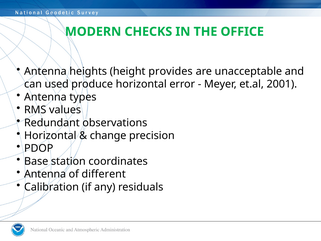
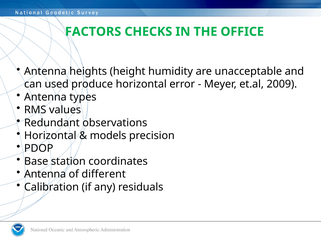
MODERN: MODERN -> FACTORS (93, 32)
provides: provides -> humidity (171, 71)
2001: 2001 -> 2009 (282, 84)
change: change -> models (108, 135)
